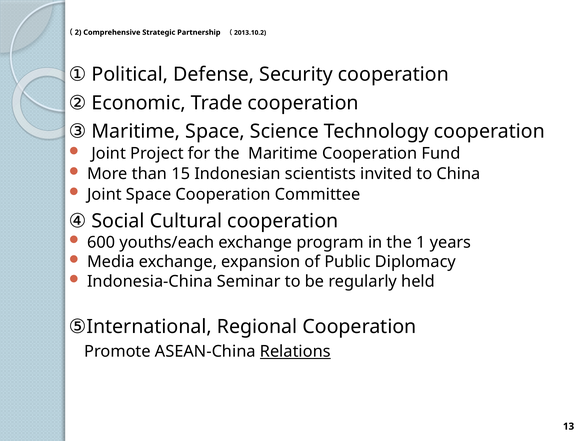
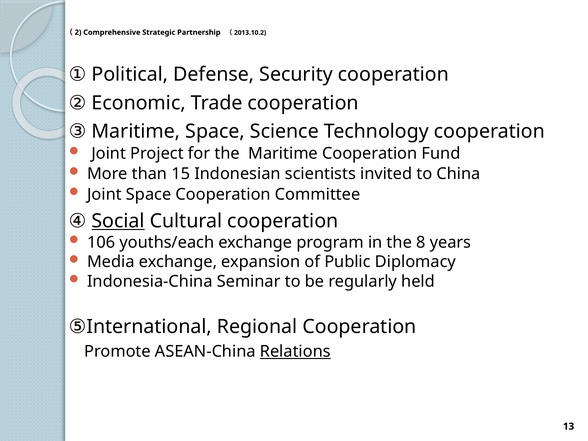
Social underline: none -> present (118, 221)
600: 600 -> 106 (101, 242)
1: 1 -> 8 (421, 242)
